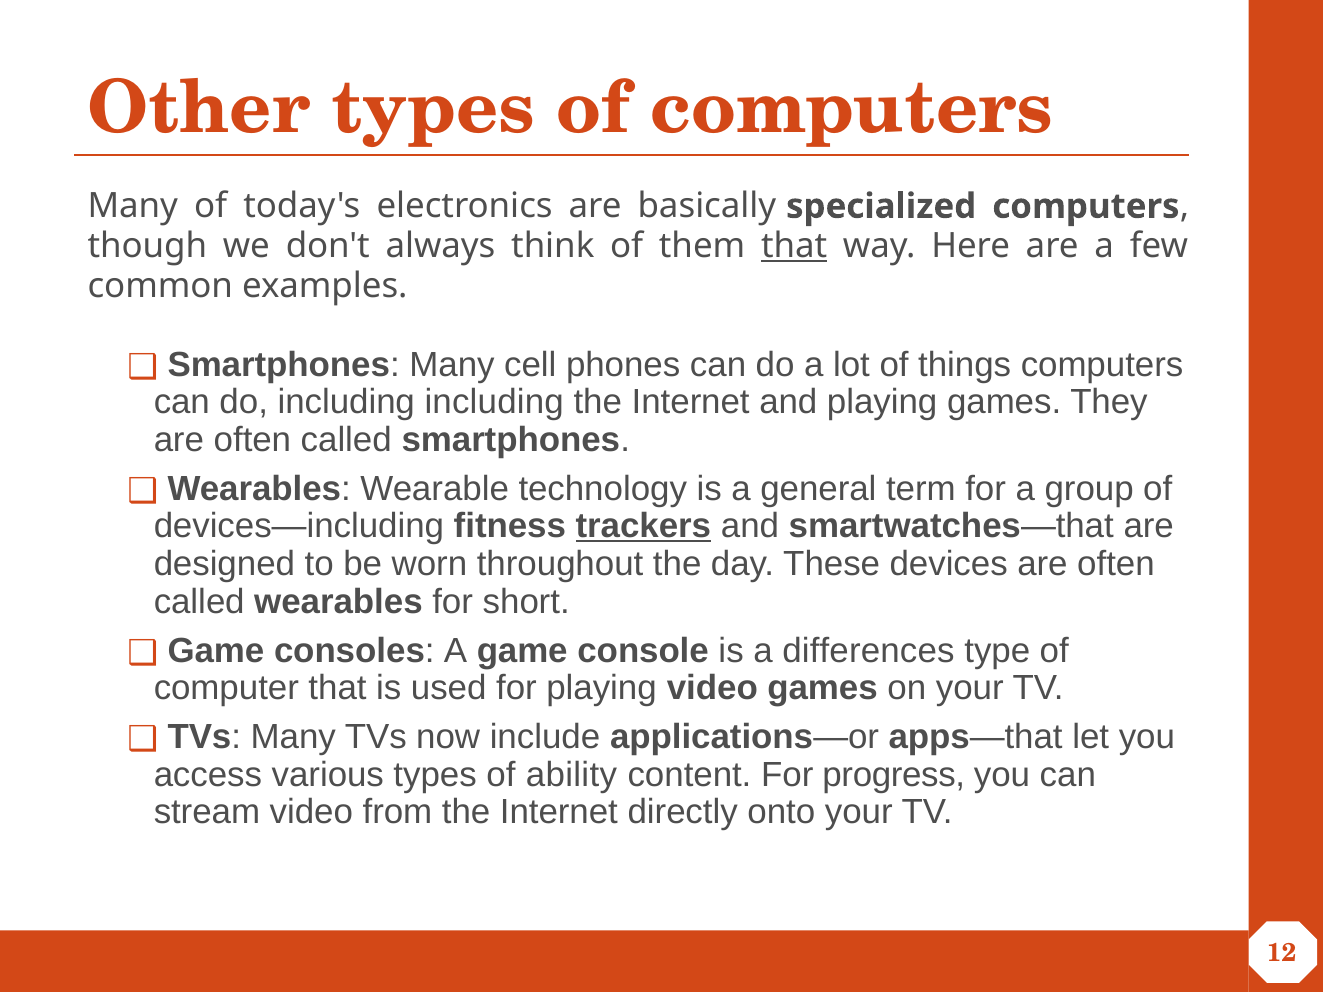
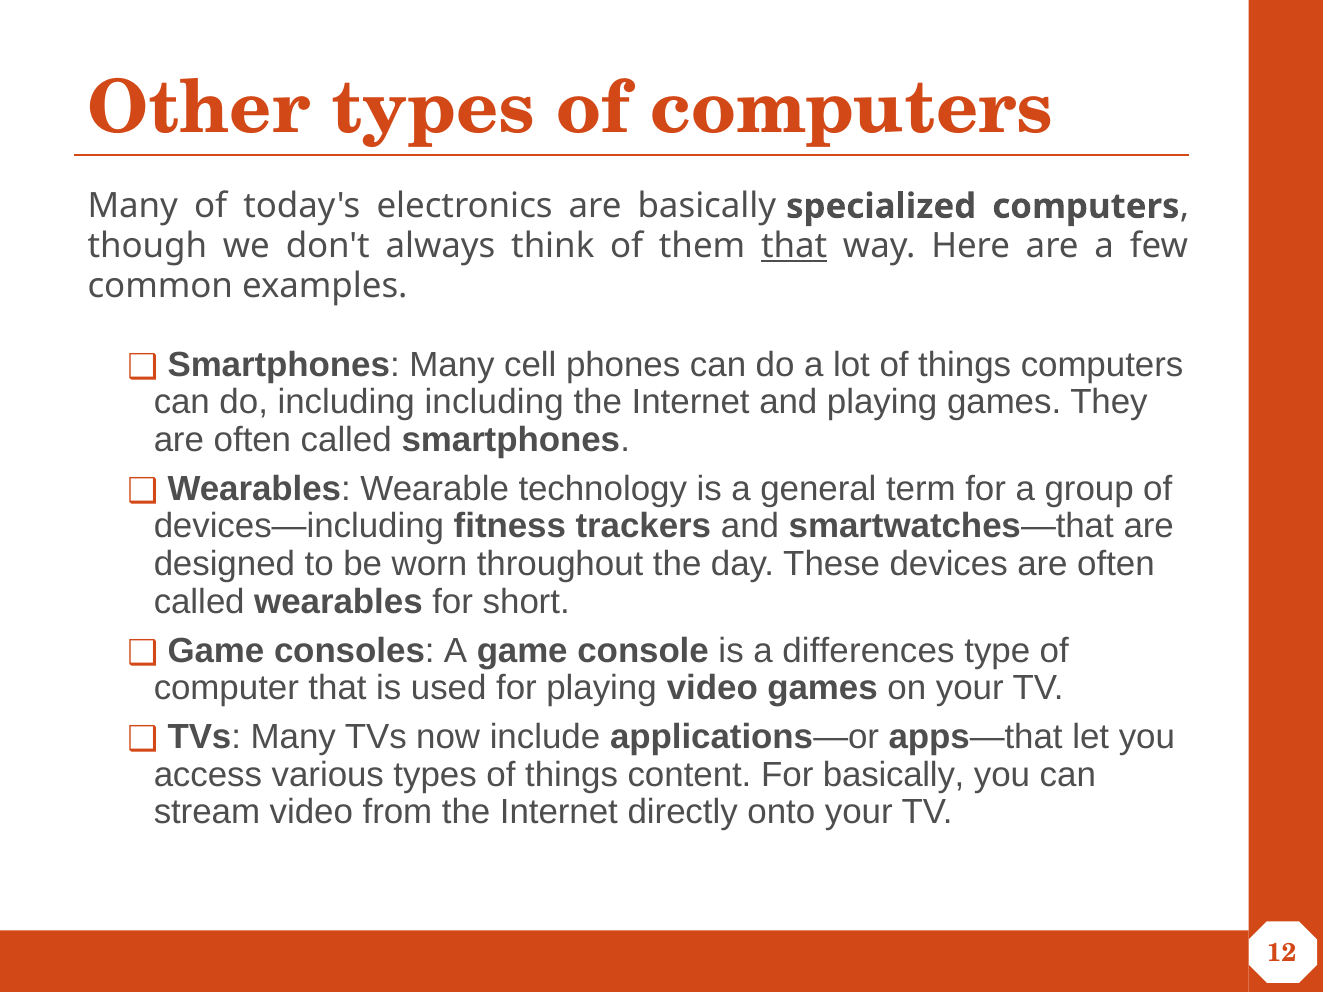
trackers underline: present -> none (643, 527)
types of ability: ability -> things (572, 775)
For progress: progress -> basically (894, 775)
